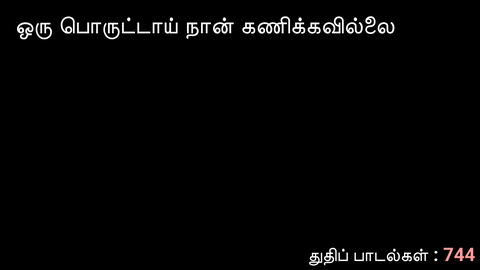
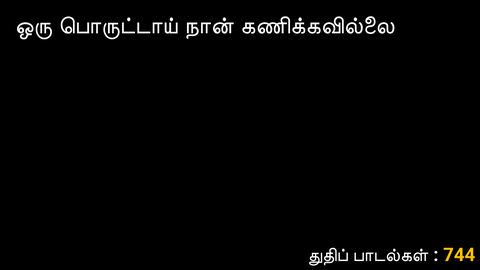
744 colour: pink -> yellow (459, 255)
